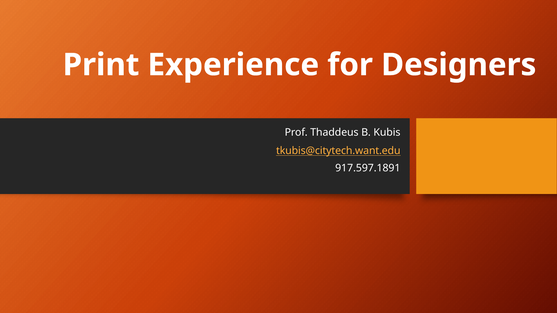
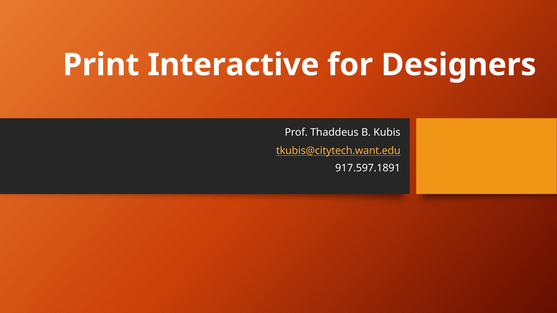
Experience: Experience -> Interactive (233, 65)
